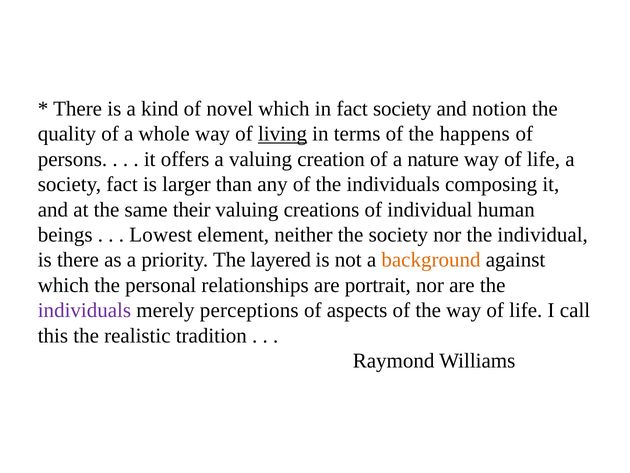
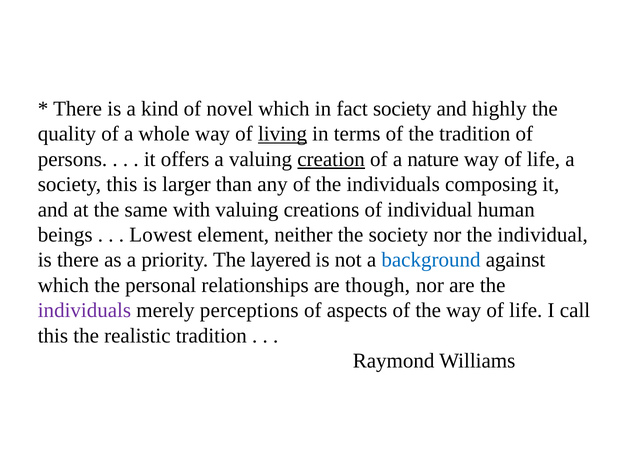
notion: notion -> highly (499, 109)
the happens: happens -> tradition (475, 134)
creation underline: none -> present (331, 159)
society fact: fact -> this (122, 184)
their: their -> with (192, 209)
background colour: orange -> blue (431, 260)
portrait: portrait -> though (378, 285)
